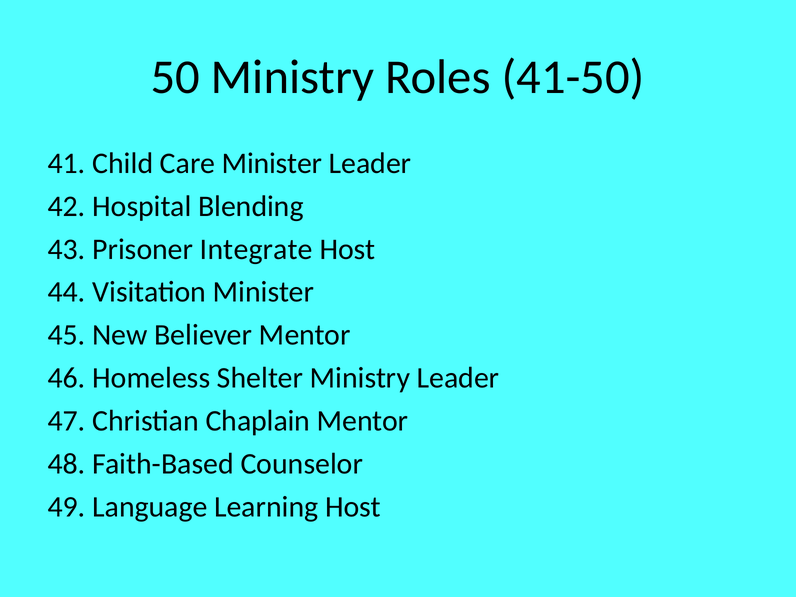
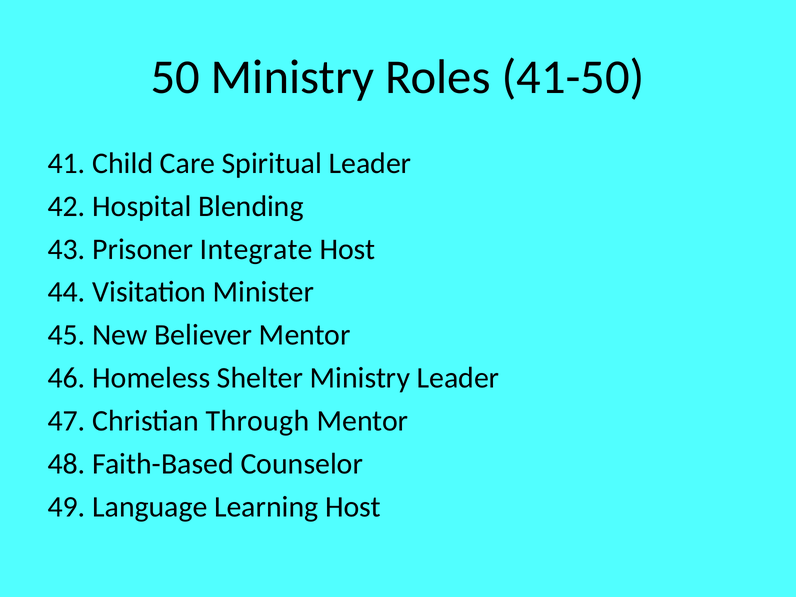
Care Minister: Minister -> Spiritual (272, 163)
Chaplain: Chaplain -> Through (258, 421)
